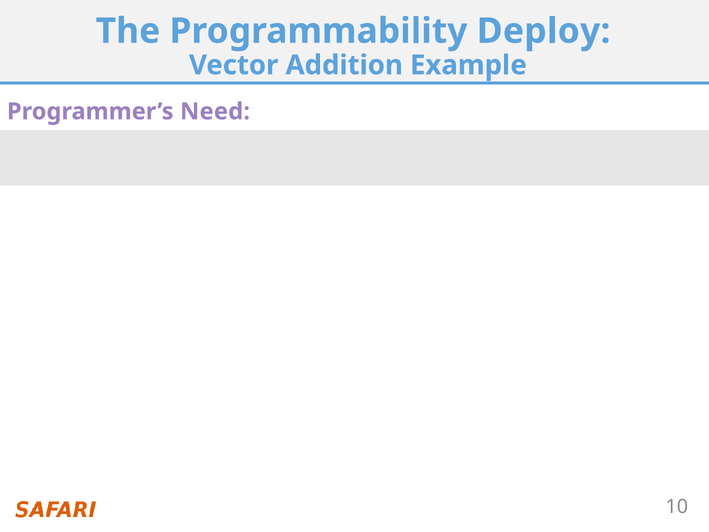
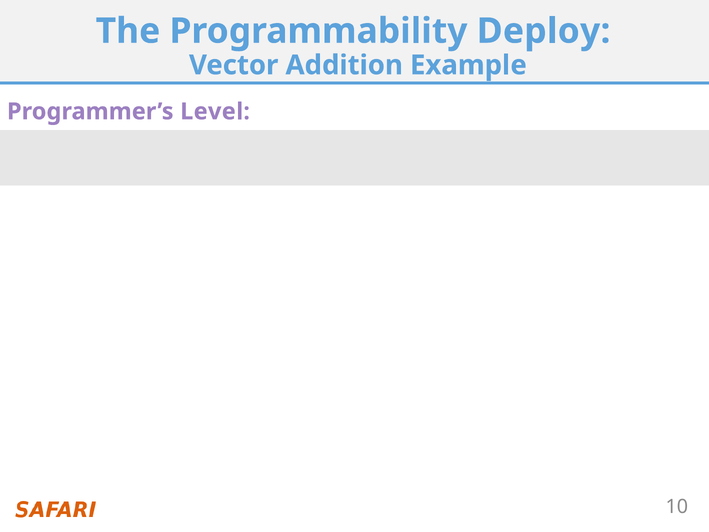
Need: Need -> Level (215, 111)
